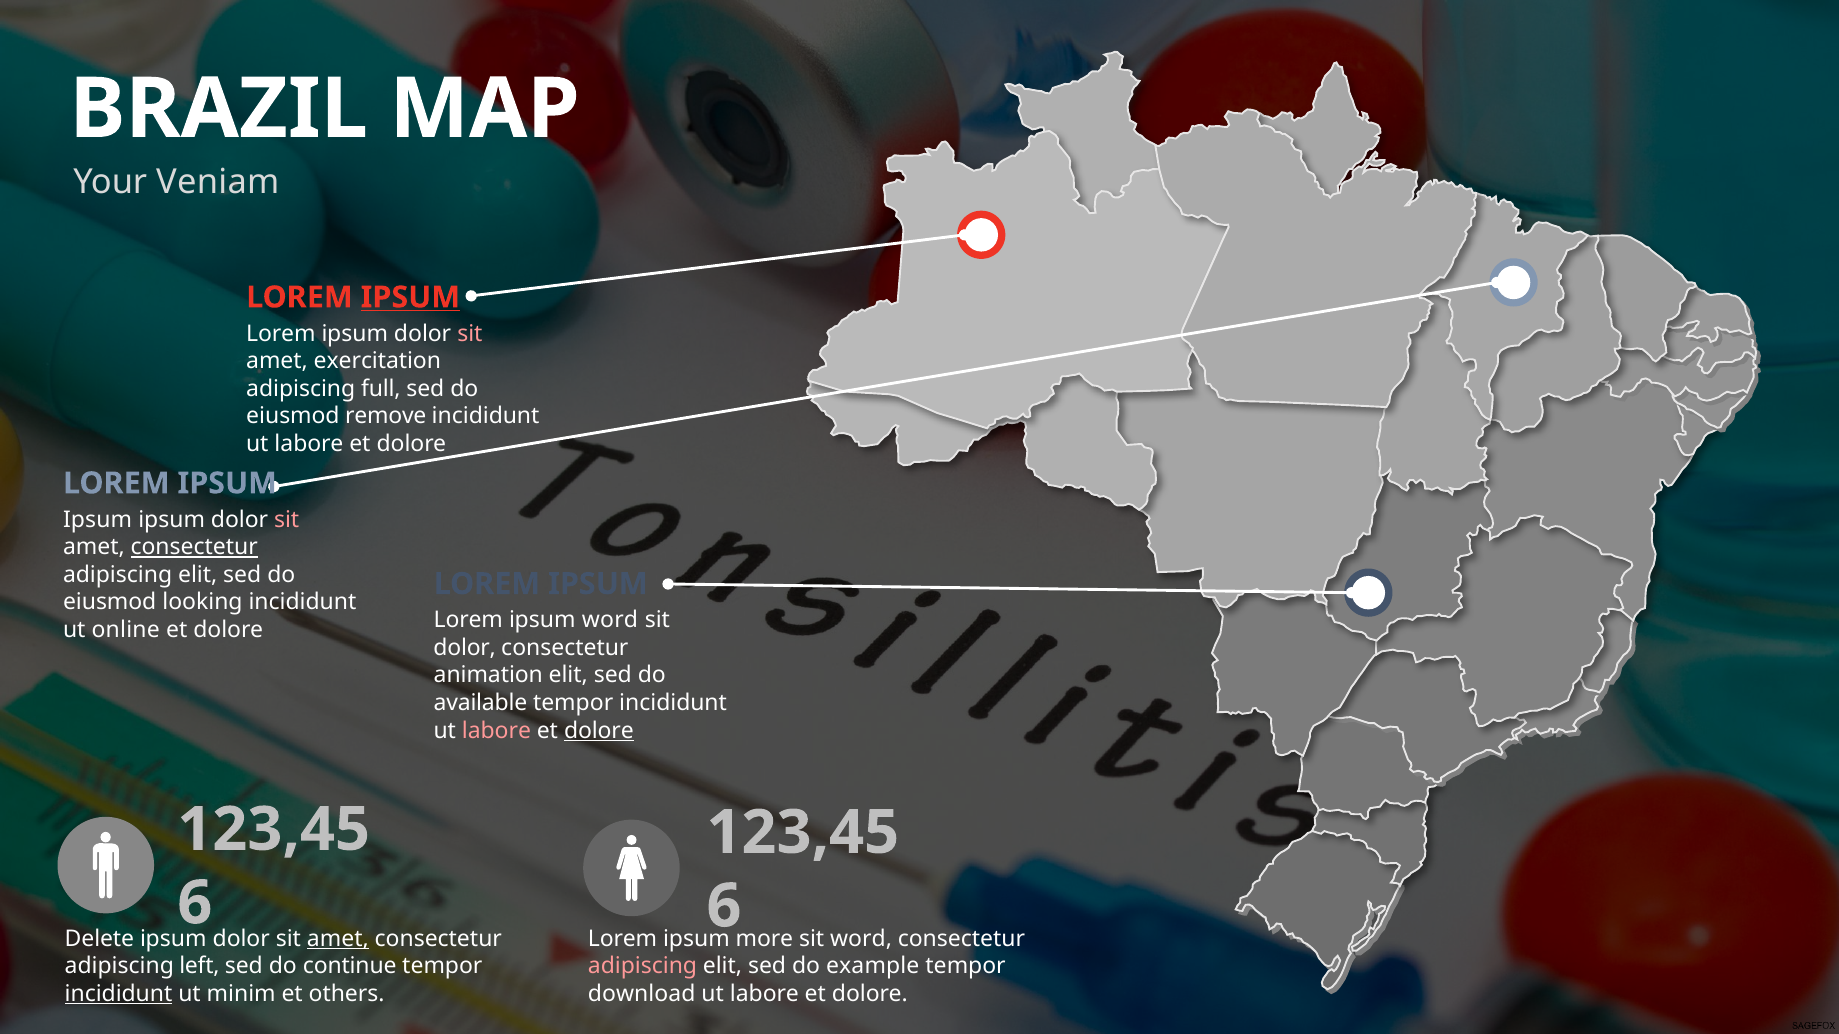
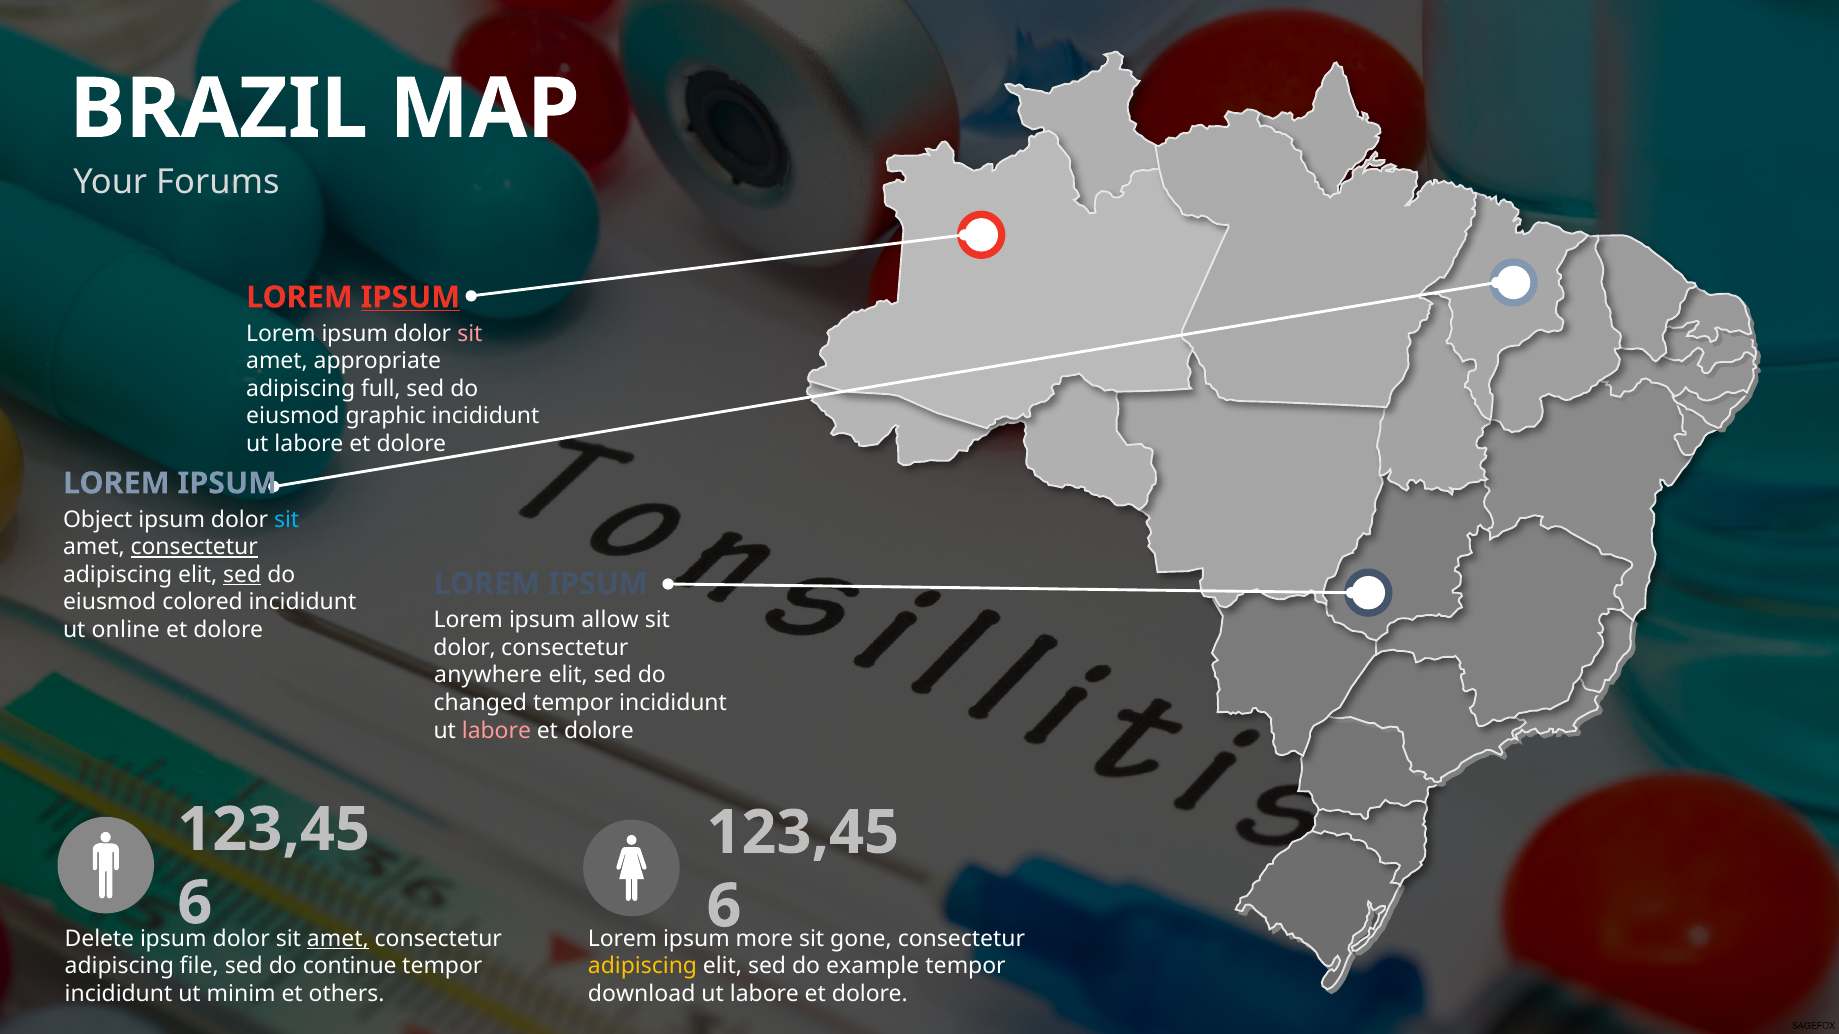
Veniam: Veniam -> Forums (218, 183)
exercitation: exercitation -> appropriate (377, 361)
remove: remove -> graphic (386, 416)
Ipsum: Ipsum -> Object (98, 520)
sit colour: pink -> light blue (287, 520)
sed underline: none -> present (242, 575)
looking: looking -> colored (203, 602)
ipsum word: word -> allow (610, 620)
animation: animation -> anywhere (488, 676)
available: available -> changed (480, 703)
dolore underline: present -> none (599, 731)
sit word: word -> gone (861, 939)
left: left -> file (199, 967)
adipiscing colour: pink -> yellow (642, 967)
incididunt underline: present -> none (119, 994)
